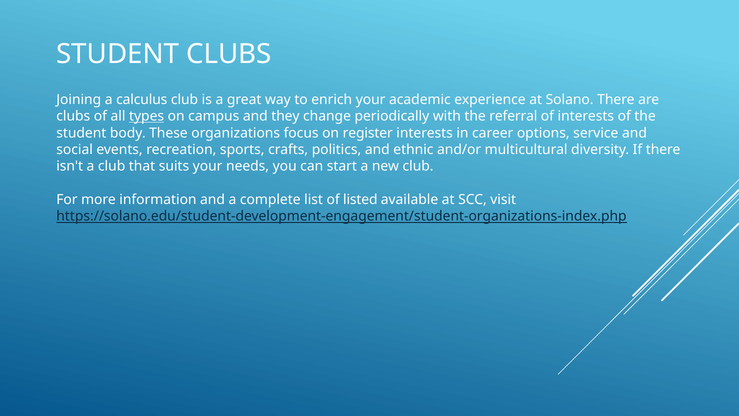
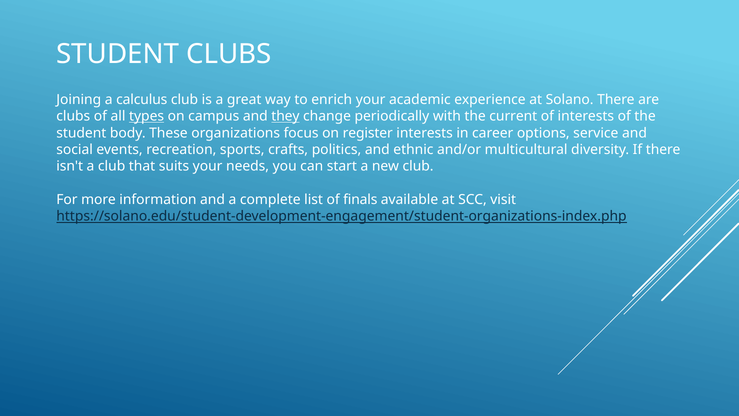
they underline: none -> present (285, 116)
referral: referral -> current (513, 116)
listed: listed -> finals (360, 199)
